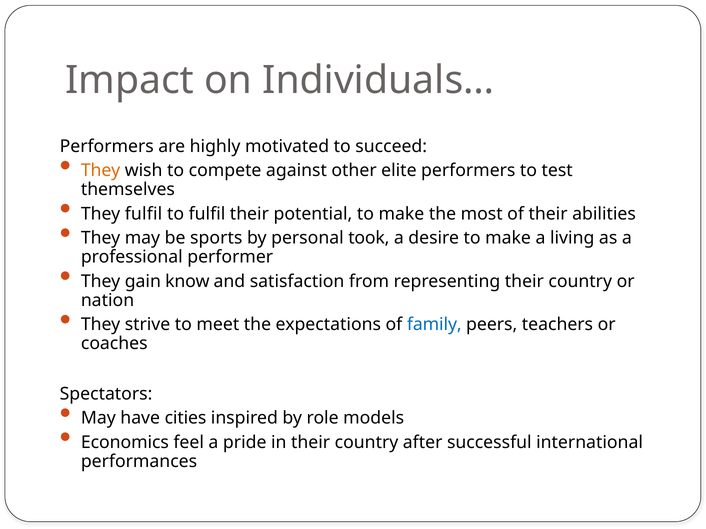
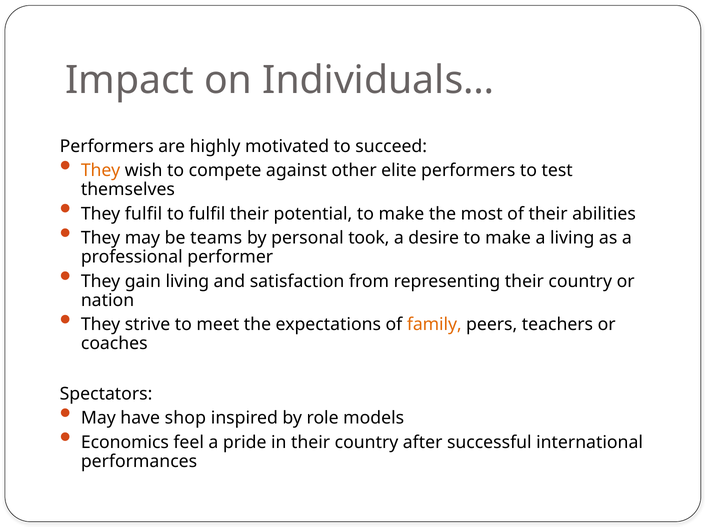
sports: sports -> teams (216, 238)
gain know: know -> living (187, 281)
family colour: blue -> orange (434, 325)
cities: cities -> shop (185, 418)
